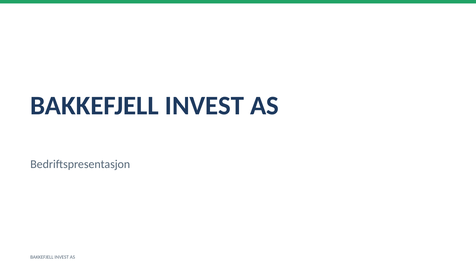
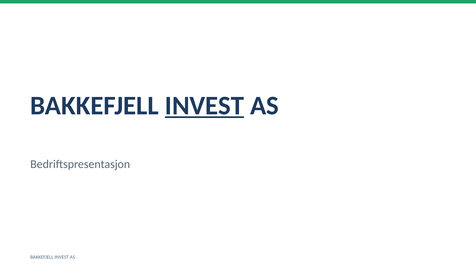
INVEST underline: none -> present (205, 106)
